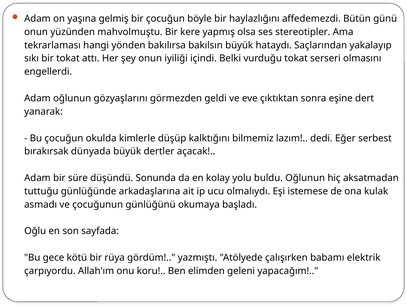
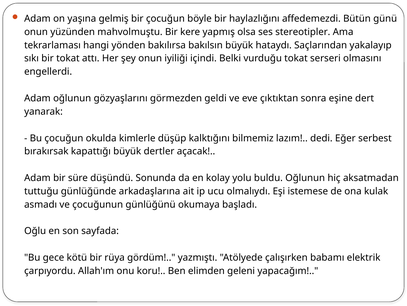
dünyada: dünyada -> kapattığı (91, 151)
